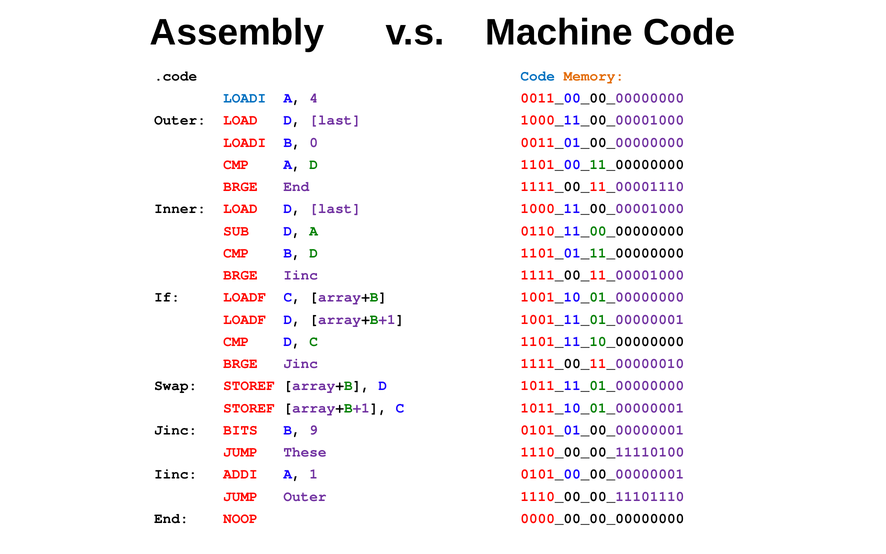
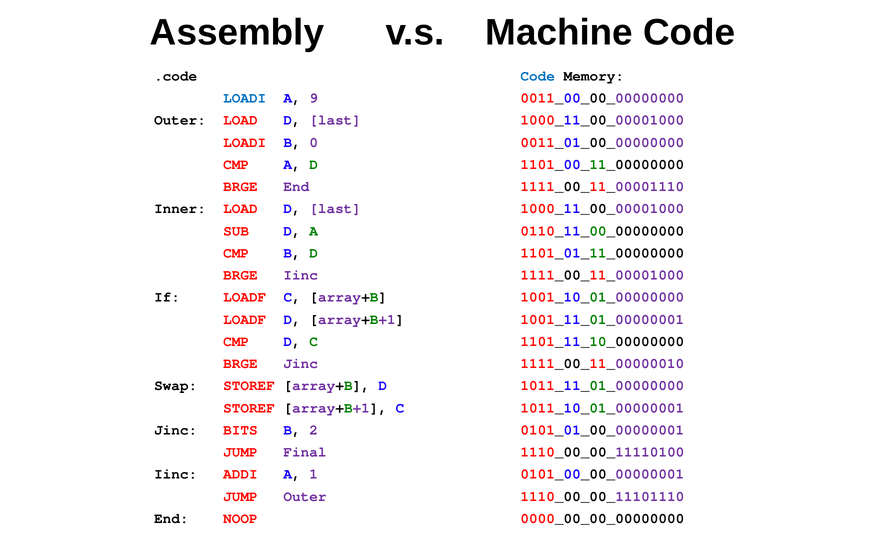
Memory colour: orange -> black (594, 76)
4: 4 -> 9 (314, 98)
9: 9 -> 2 (314, 430)
These: These -> Final (305, 452)
